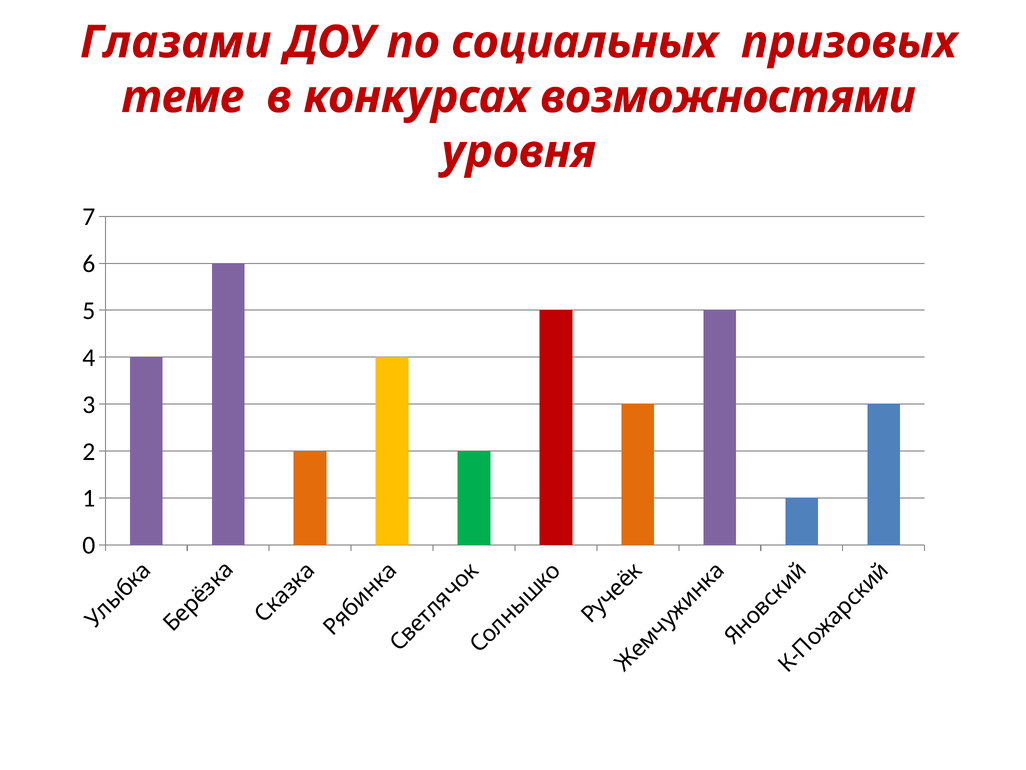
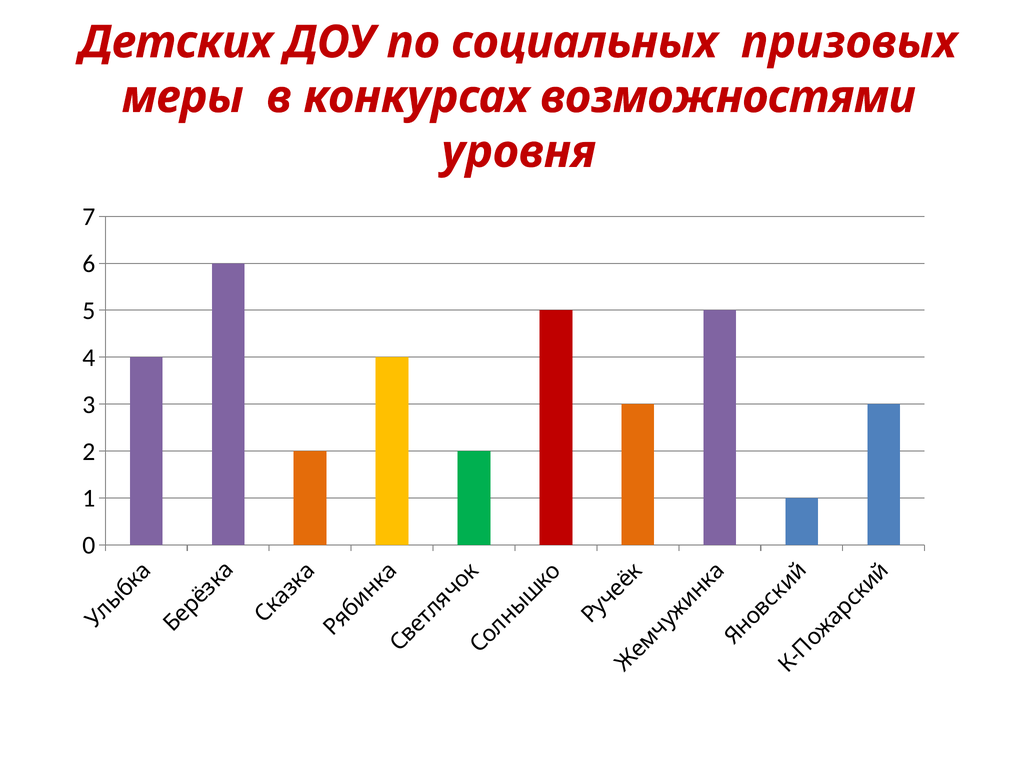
Глазами: Глазами -> Детских (176, 42)
теме: теме -> меры (183, 97)
